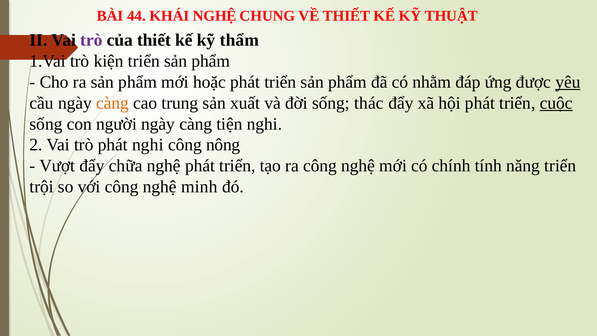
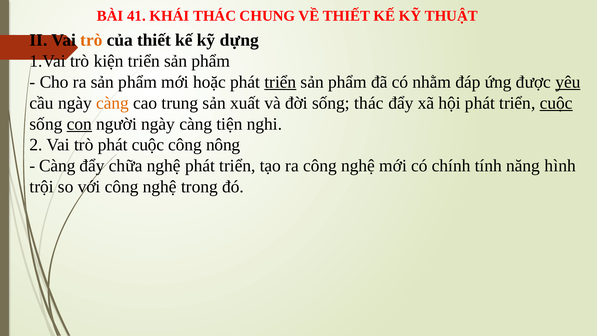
44: 44 -> 41 (136, 16)
KHÁI NGHỆ: NGHỆ -> THÁC (215, 16)
trò colour: purple -> orange (91, 40)
thẩm: thẩm -> dựng (239, 40)
triển underline: none -> present (280, 82)
con underline: none -> present (79, 124)
phát nghi: nghi -> cuộc (148, 145)
Vượt: Vượt -> Càng (57, 166)
năng triển: triển -> hình (560, 166)
minh: minh -> trong (199, 187)
